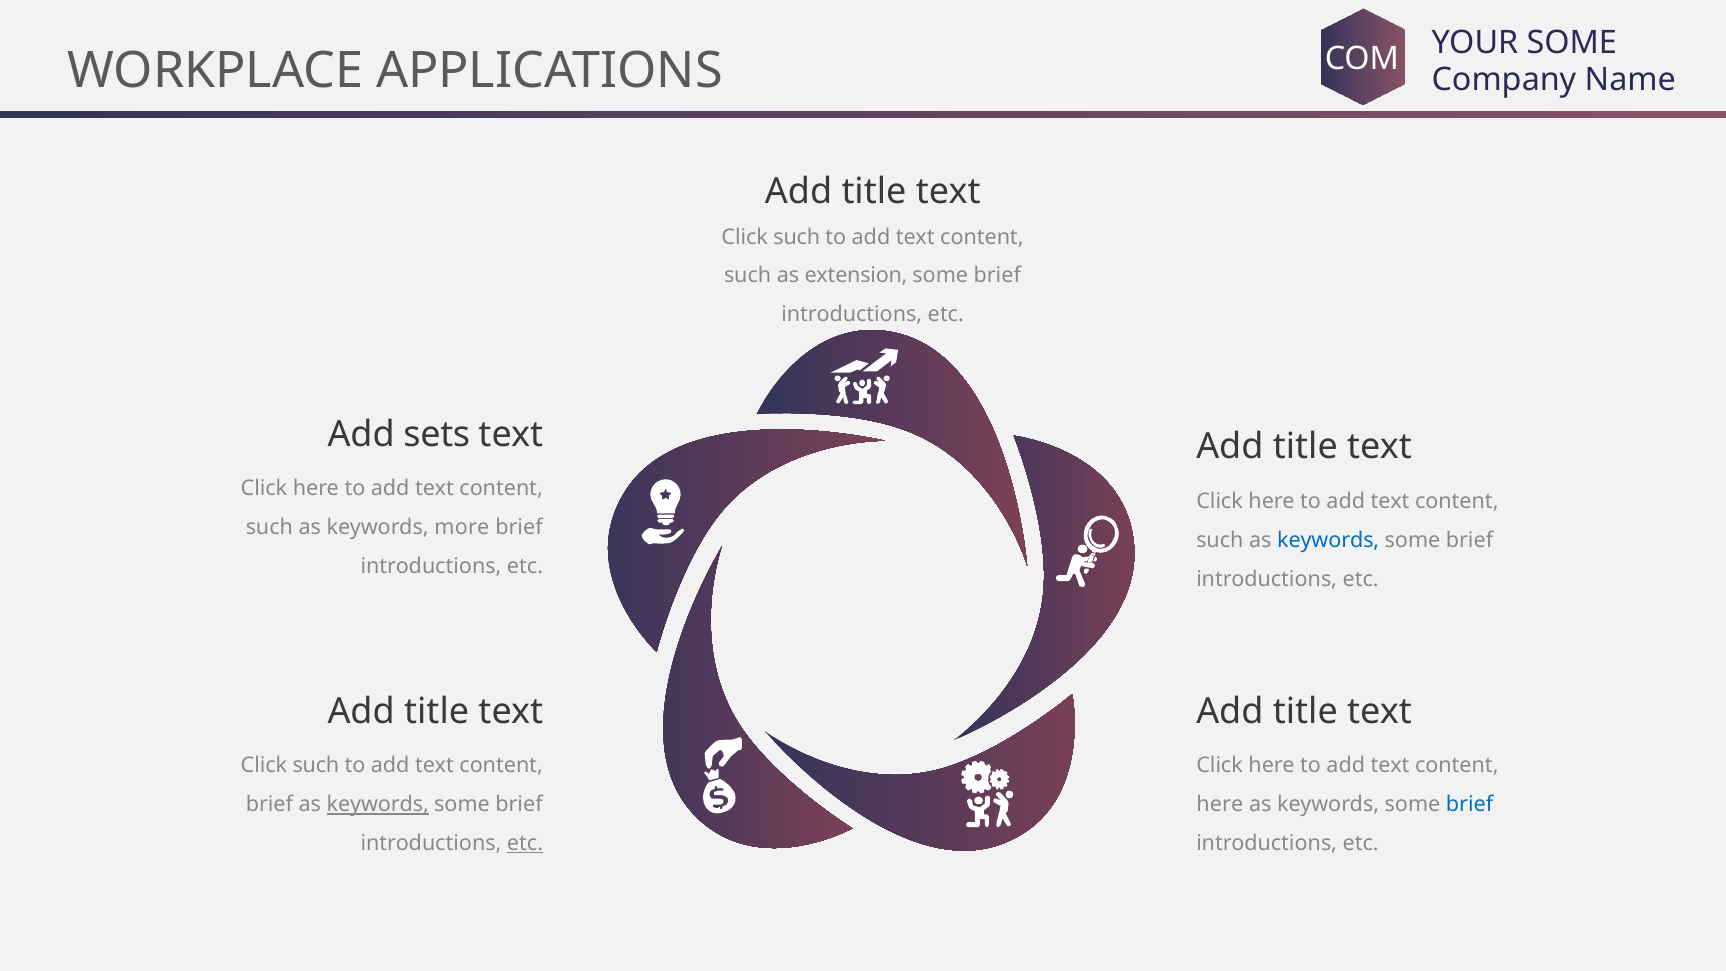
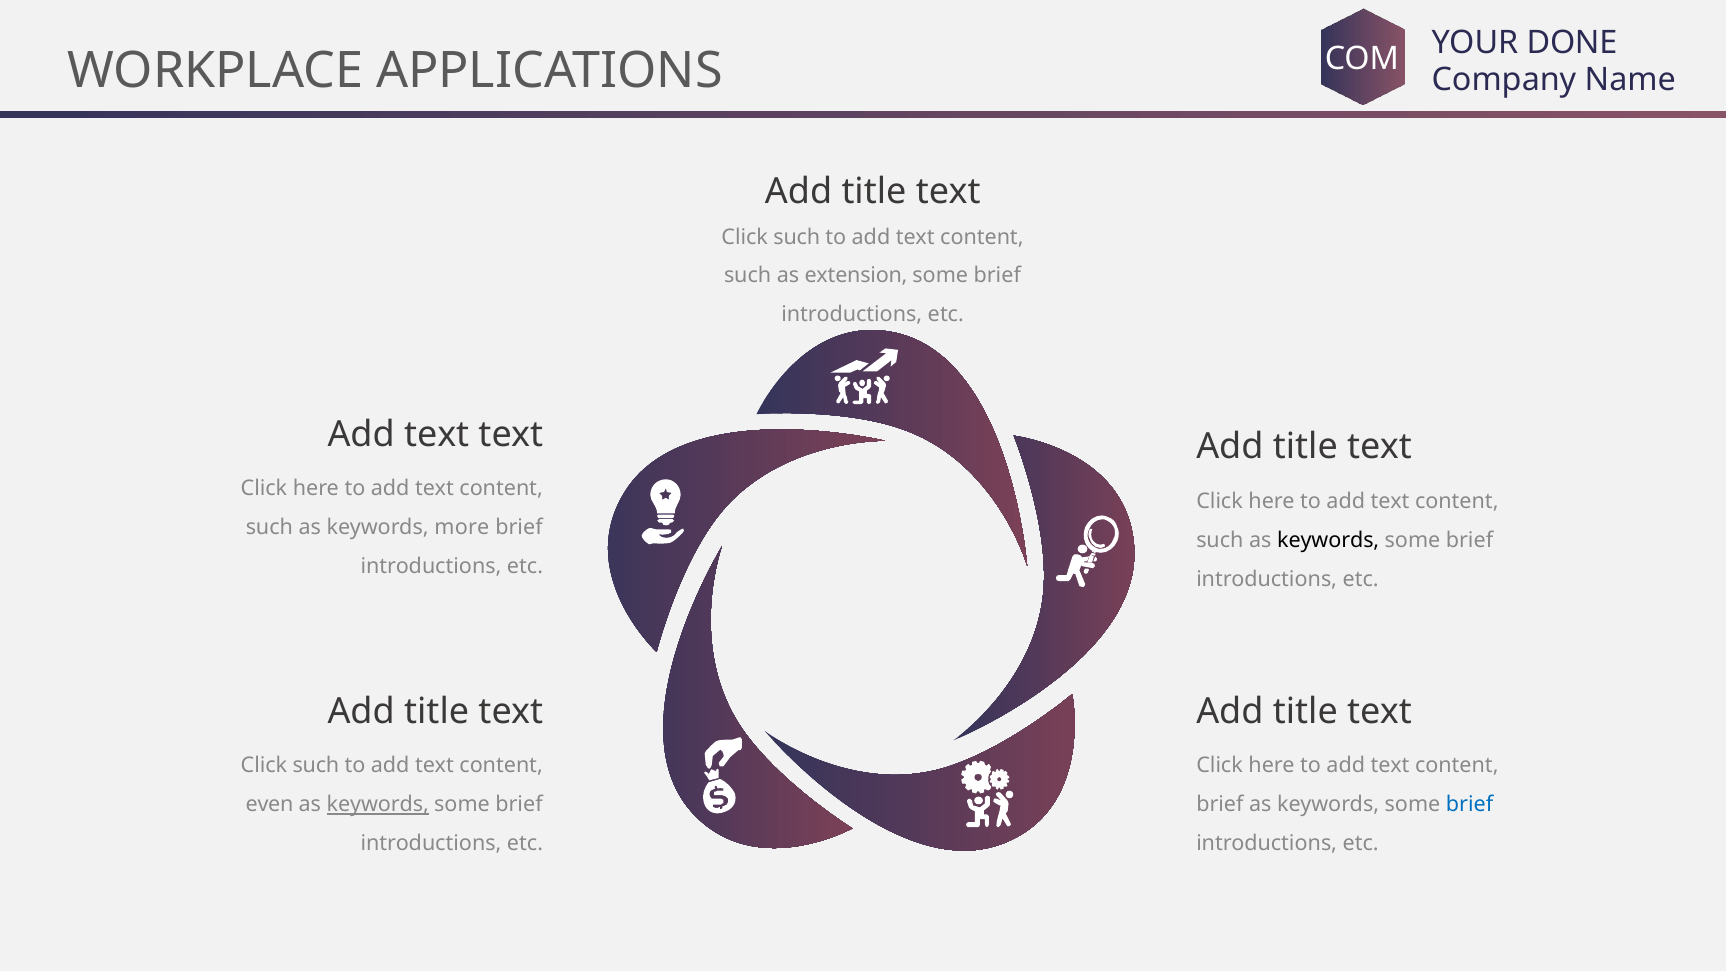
YOUR SOME: SOME -> DONE (1572, 43)
sets: sets -> text (437, 434)
keywords colour: blue -> black (1328, 540)
brief: brief -> even (270, 804)
here: here -> brief (1220, 804)
etc underline: present -> none (525, 843)
